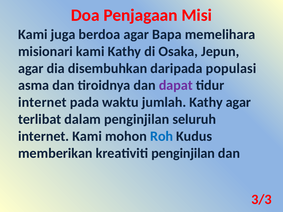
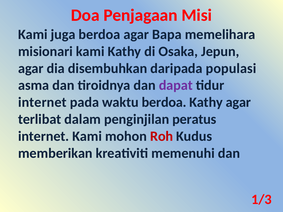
waktu jumlah: jumlah -> berdoa (164, 102)
seluruh: seluruh -> peratus (194, 119)
Roh colour: blue -> red (162, 136)
kreativiti penginjilan: penginjilan -> memenuhi (183, 153)
3/3: 3/3 -> 1/3 (261, 200)
